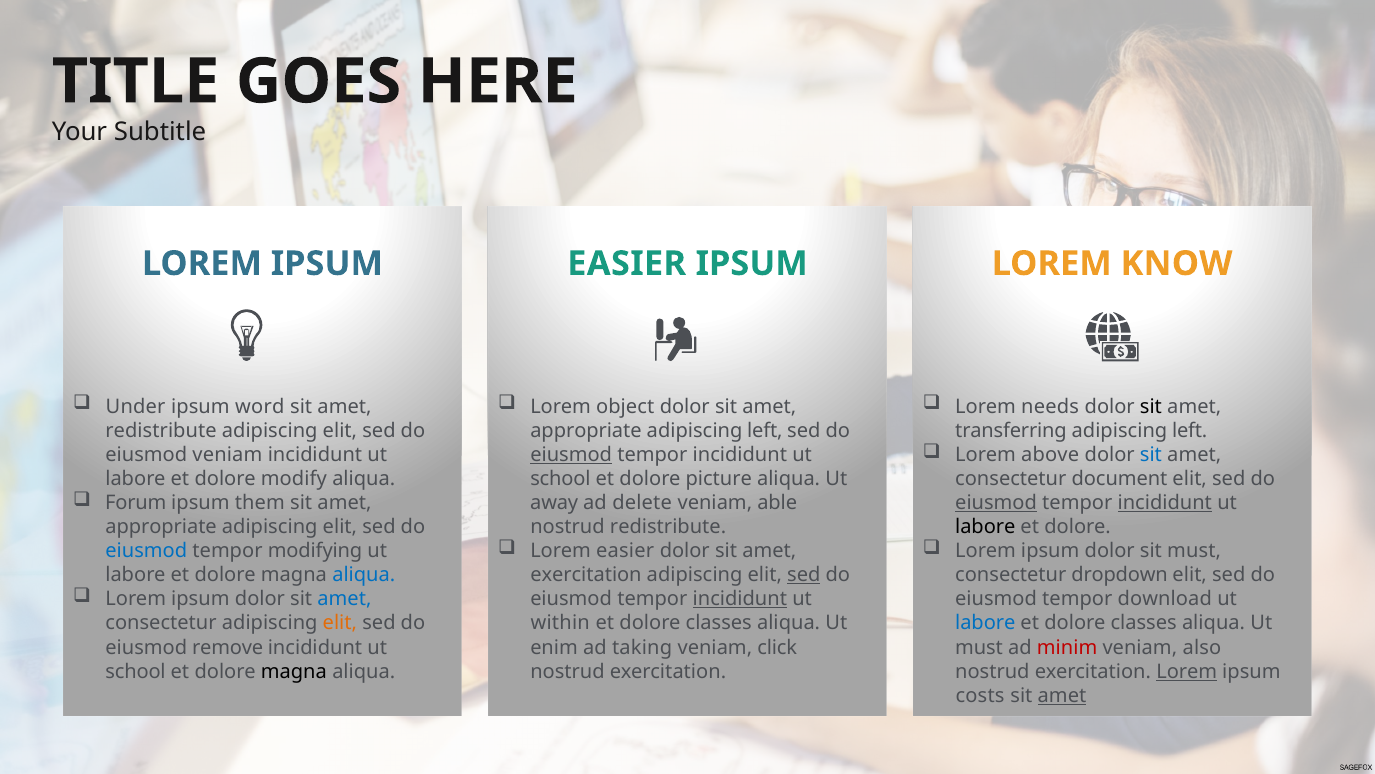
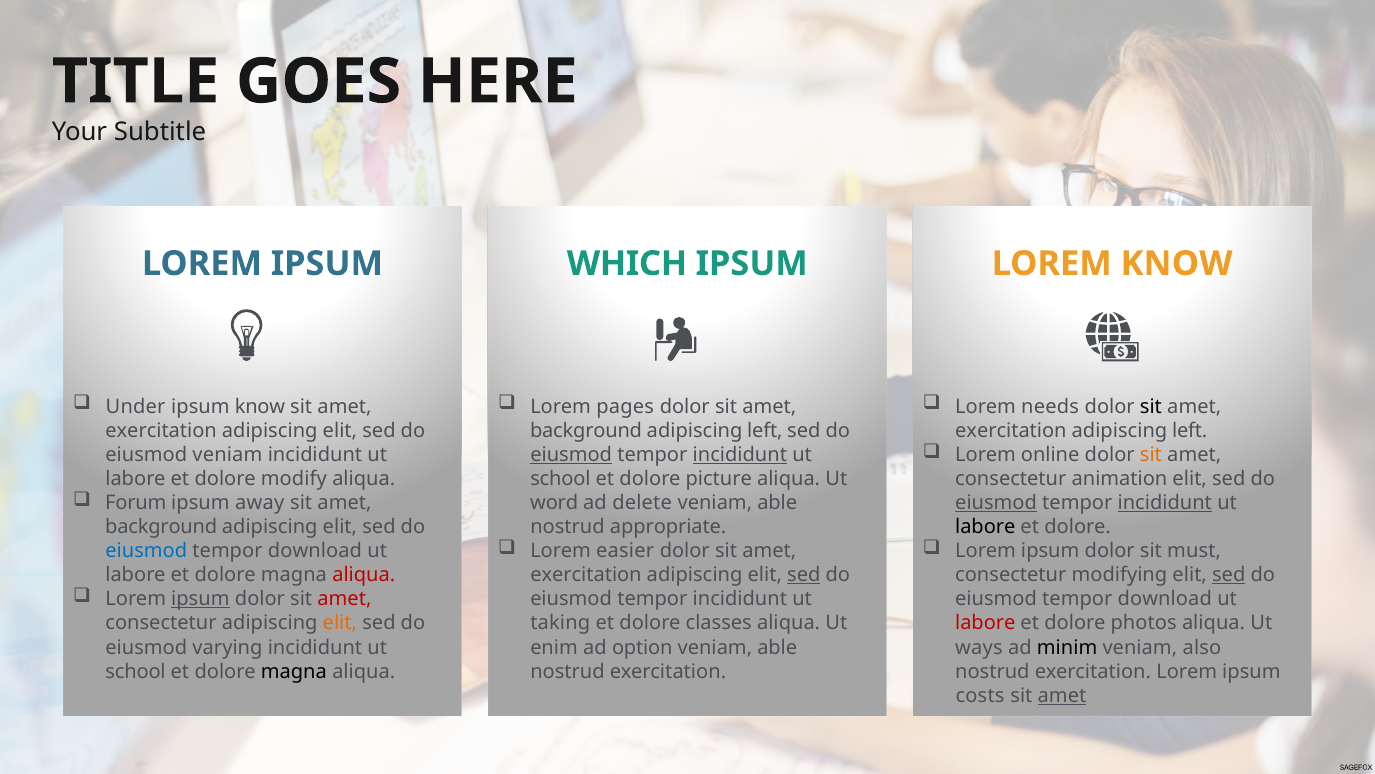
EASIER: EASIER -> WHICH (627, 263)
ipsum word: word -> know (260, 406)
object: object -> pages (625, 406)
redistribute: redistribute -> exercitation (161, 430)
appropriate: appropriate -> background (586, 430)
transferring: transferring -> exercitation (1011, 430)
above: above -> online (1050, 454)
sit colour: blue -> orange (1151, 454)
incididunt underline: none -> present (740, 454)
document: document -> animation (1119, 478)
them: them -> away (260, 502)
away: away -> word (554, 502)
appropriate: appropriate -> background (161, 527)
nostrud redistribute: redistribute -> appropriate (668, 527)
modifying: modifying -> download (315, 551)
aliqua colour: blue -> red (364, 575)
dropdown: dropdown -> modifying (1119, 575)
sed underline: none -> present (1229, 575)
ipsum underline: none -> present (200, 599)
amet colour: blue -> red (344, 599)
incididunt underline: present -> none (740, 599)
within: within -> taking (560, 623)
labore colour: blue -> red (985, 623)
classes: classes -> photos (1144, 623)
remove: remove -> varying (227, 647)
taking: taking -> option (642, 647)
click: click -> able (777, 647)
must: must -> ways (979, 647)
minim colour: red -> black (1067, 647)
Lorem underline: present -> none (1187, 671)
